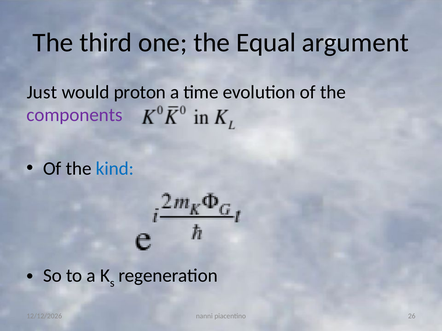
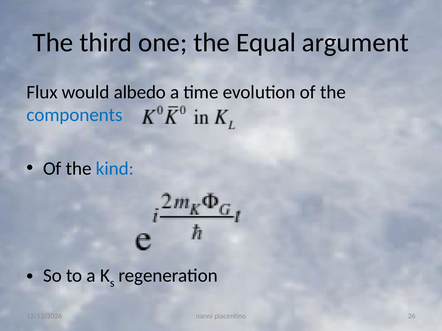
Just: Just -> Flux (42, 92)
proton: proton -> albedo (140, 92)
components colour: purple -> blue (75, 115)
